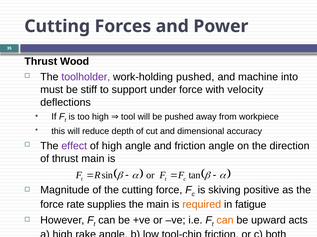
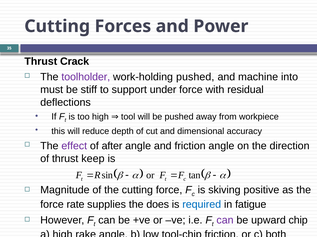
Wood: Wood -> Crack (75, 61)
velocity: velocity -> residual (245, 90)
of high: high -> after (112, 146)
thrust main: main -> keep (93, 159)
the main: main -> does (158, 205)
required colour: orange -> blue (202, 205)
can colour: orange -> purple (225, 221)
acts: acts -> chip (298, 221)
